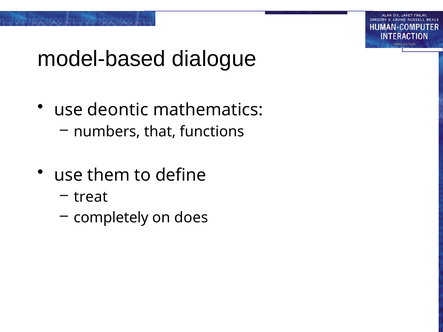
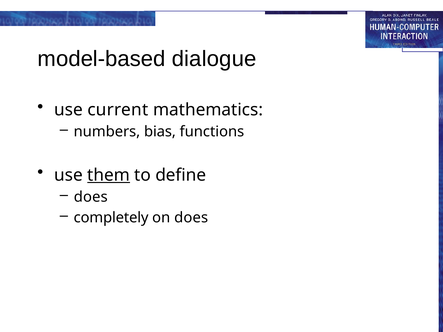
deontic: deontic -> current (118, 110)
that: that -> bias (160, 132)
them underline: none -> present (109, 175)
treat: treat -> does (91, 197)
